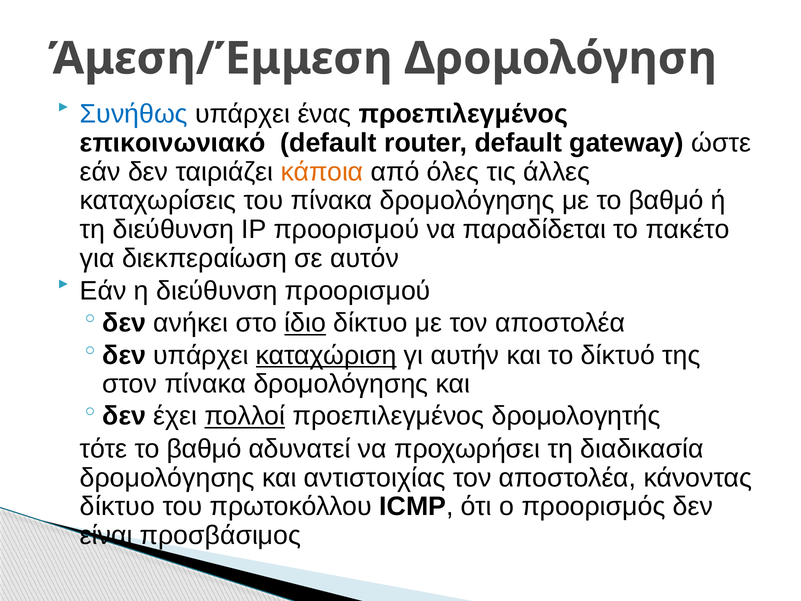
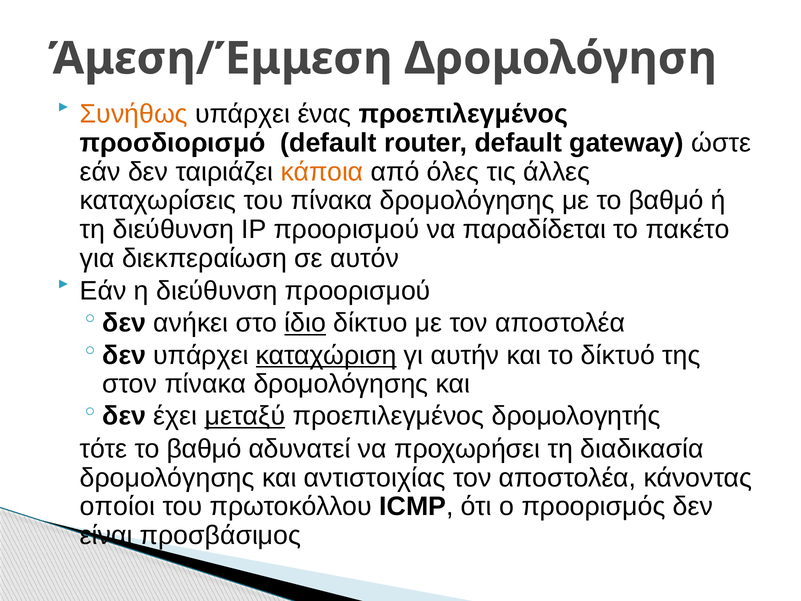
Συνήθως colour: blue -> orange (134, 114)
επικοινωνιακό: επικοινωνιακό -> προσδιορισμό (173, 143)
πολλοί: πολλοί -> μεταξύ (245, 416)
δίκτυο: δίκτυο -> οποίοι (118, 506)
